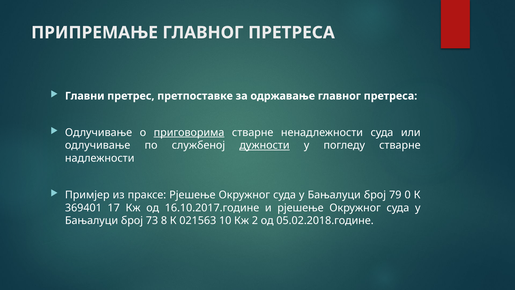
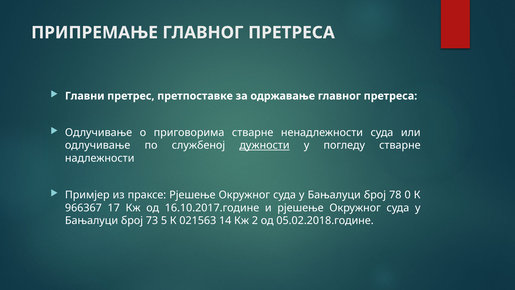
приговорима underline: present -> none (189, 132)
79: 79 -> 78 (395, 195)
369401: 369401 -> 966367 (83, 208)
8: 8 -> 5 (164, 220)
10: 10 -> 14 (225, 220)
